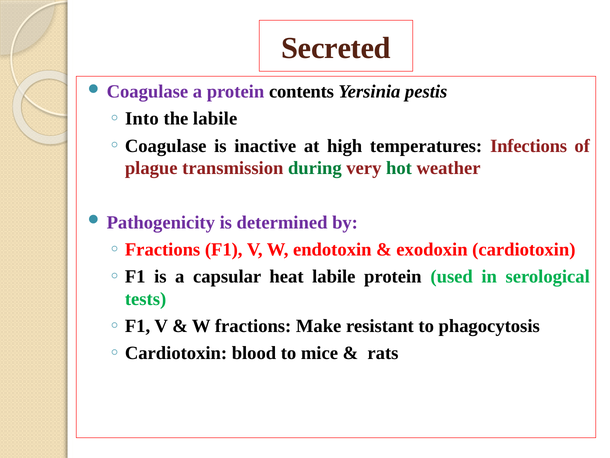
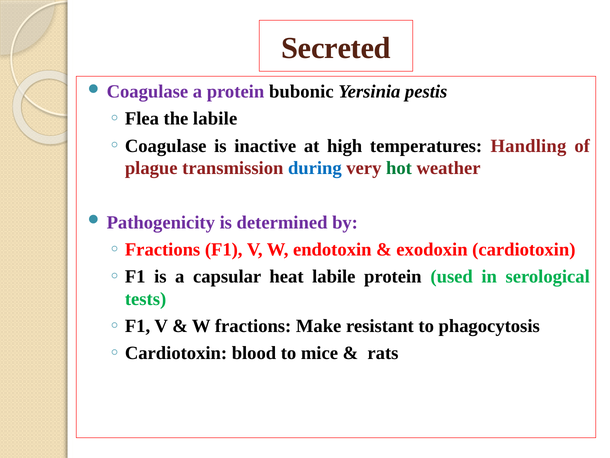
contents: contents -> bubonic (301, 92)
Into: Into -> Flea (142, 119)
Infections: Infections -> Handling (528, 146)
during colour: green -> blue (315, 168)
